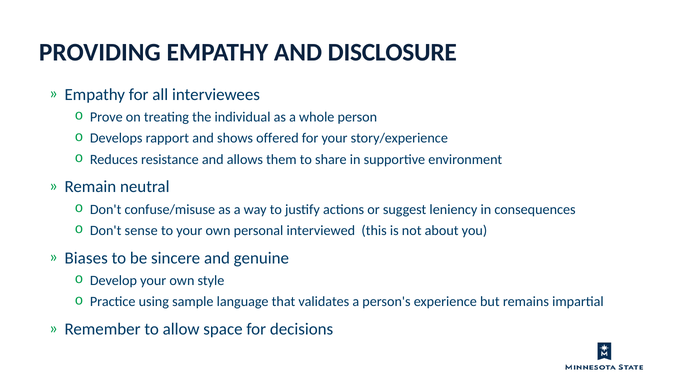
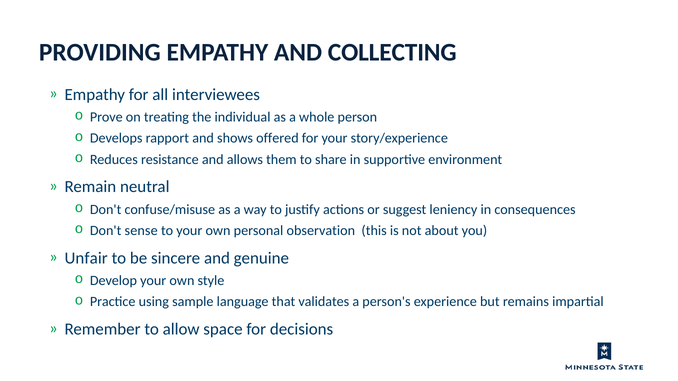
DISCLOSURE: DISCLOSURE -> COLLECTING (392, 53)
interviewed: interviewed -> observation (321, 231)
Biases: Biases -> Unfair (86, 258)
